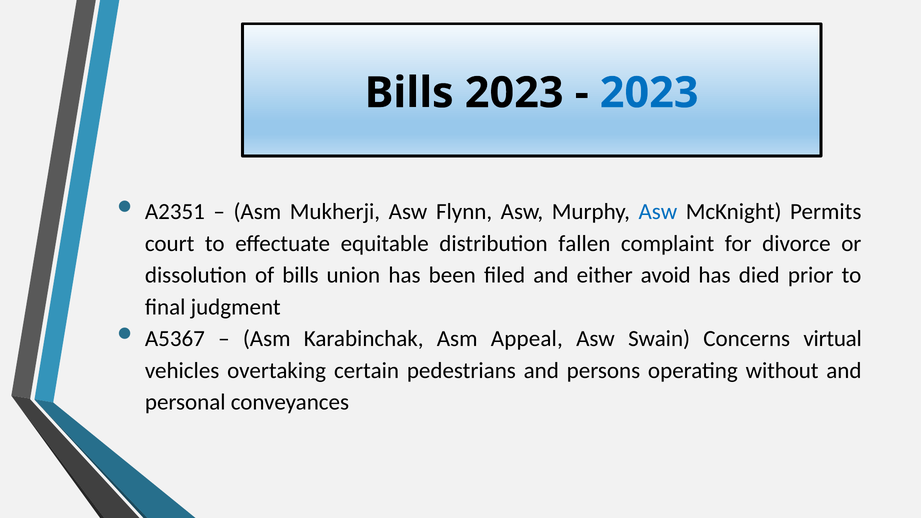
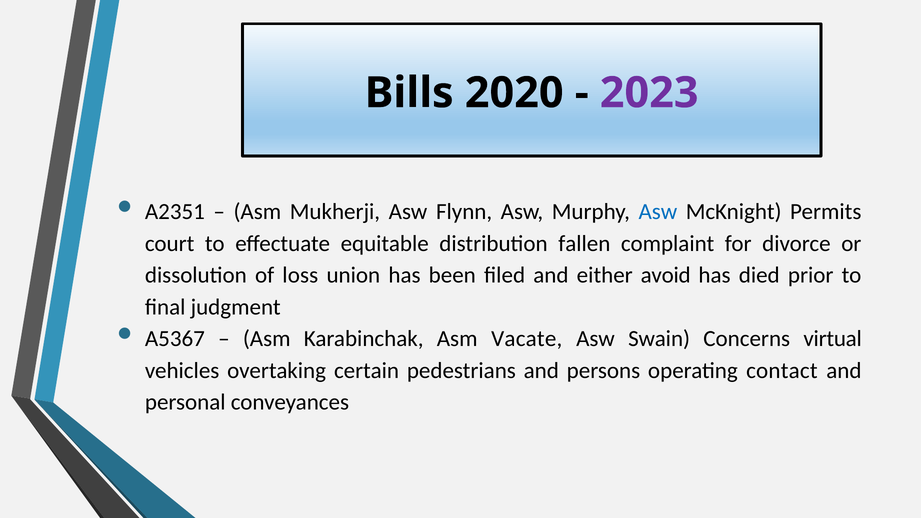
Bills 2023: 2023 -> 2020 (514, 93)
2023 colour: blue -> purple (649, 93)
of bills: bills -> loss (300, 275)
Appeal: Appeal -> Vacate (527, 339)
without: without -> contact (782, 371)
